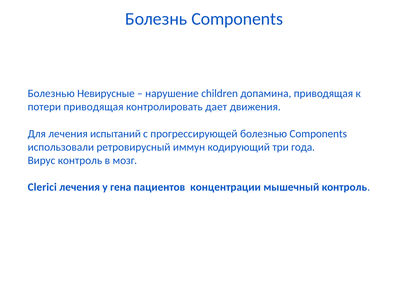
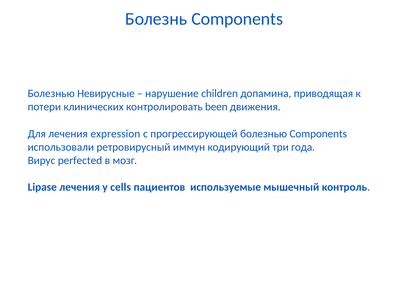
потери приводящая: приводящая -> клинических (94, 107)
дает: дает -> been (216, 107)
испытаний: испытаний -> expression (115, 134)
Вирус контроль: контроль -> perfected (80, 161)
Clerici: Clerici -> Lipase (42, 188)
гена: гена -> cells (121, 188)
концентрации: концентрации -> используемые (226, 188)
